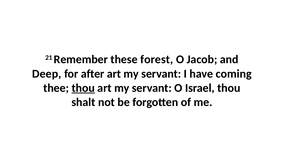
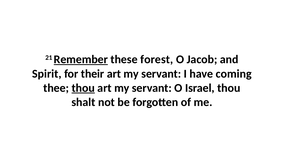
Remember underline: none -> present (81, 59)
Deep: Deep -> Spirit (47, 74)
after: after -> their (93, 74)
